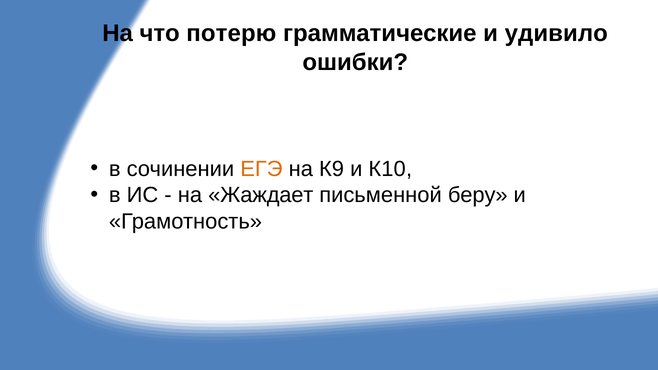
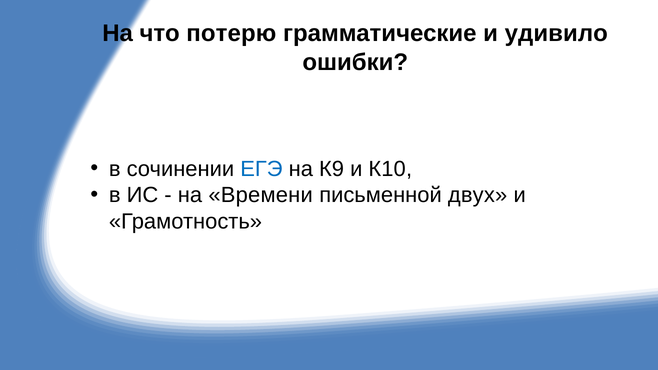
ЕГЭ colour: orange -> blue (261, 169)
Жаждает: Жаждает -> Времени (261, 195)
беру: беру -> двух (478, 195)
